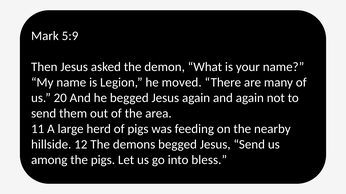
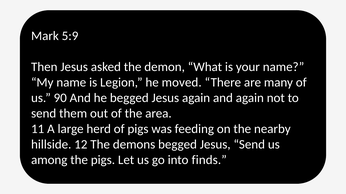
20: 20 -> 90 (60, 98)
bless: bless -> finds (209, 160)
